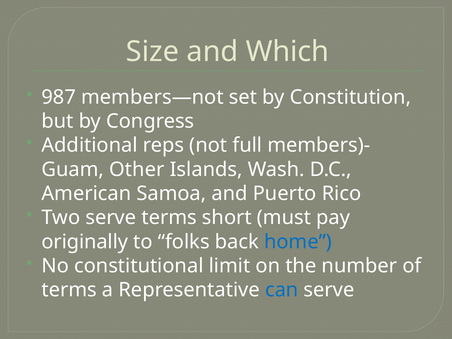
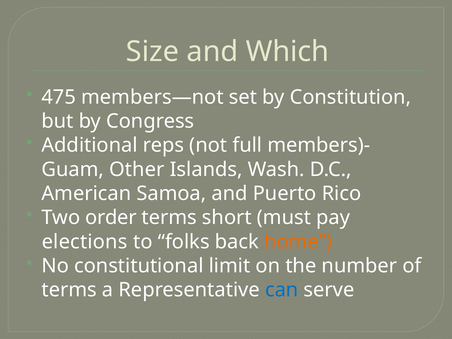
987: 987 -> 475 (59, 97)
Two serve: serve -> order (111, 218)
originally: originally -> elections (85, 242)
home colour: blue -> orange (298, 242)
